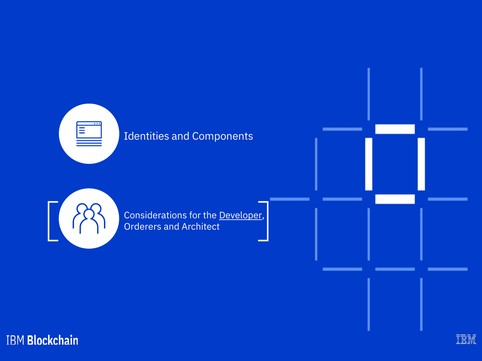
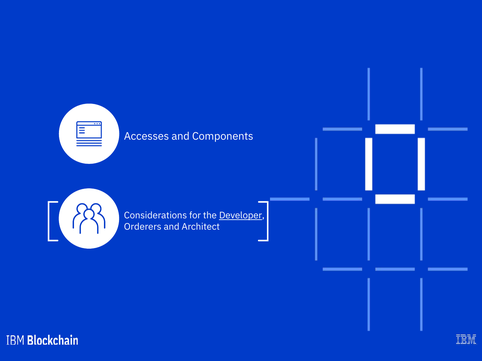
Identities: Identities -> Accesses (146, 136)
